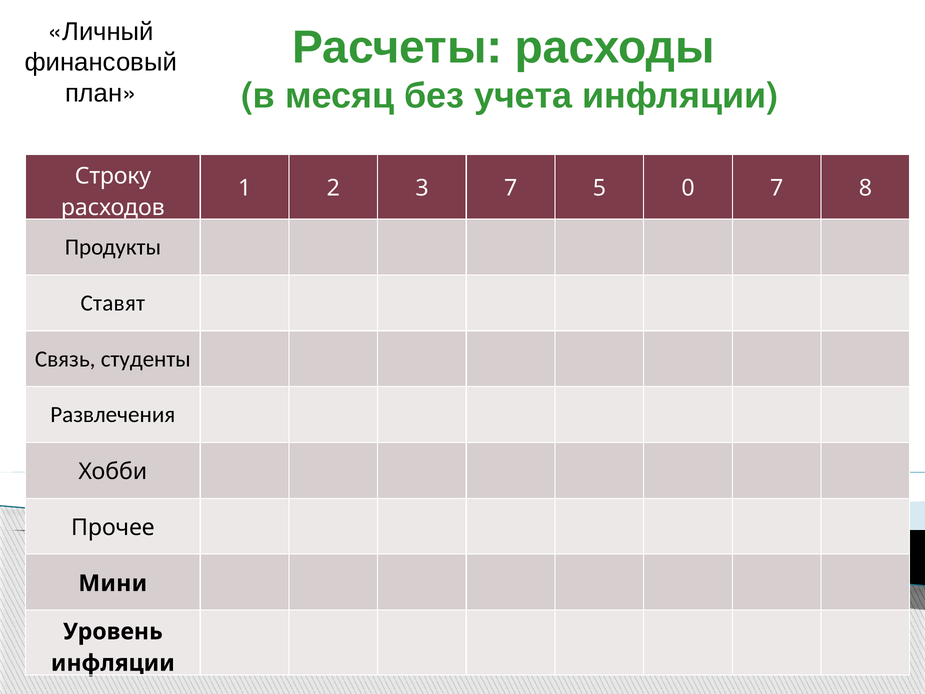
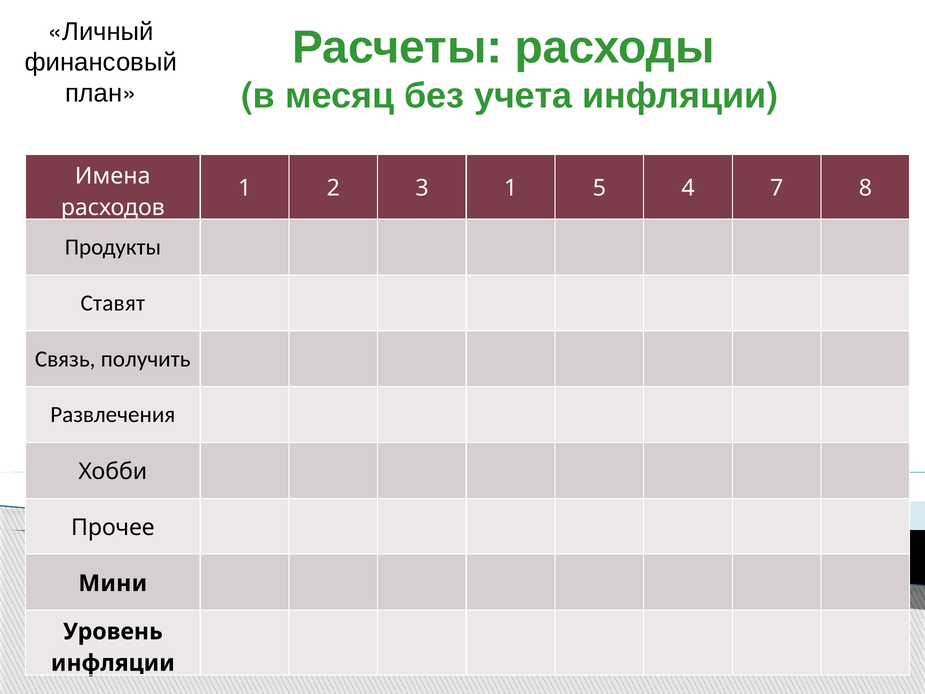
Строку: Строку -> Имена (113, 176)
3 7: 7 -> 1 (511, 188)
0: 0 -> 4 (688, 188)
студенты: студенты -> получить (146, 359)
